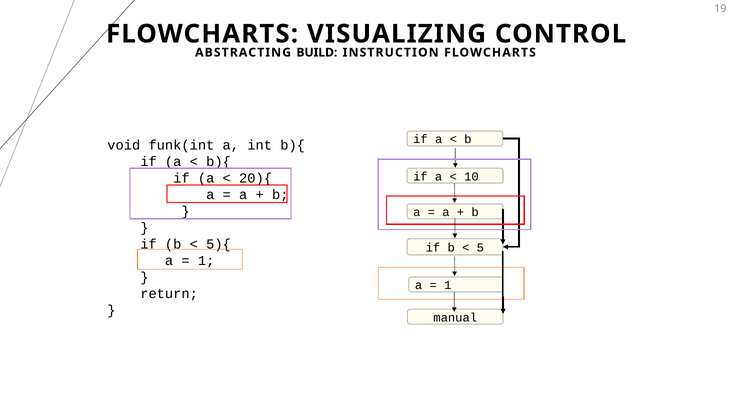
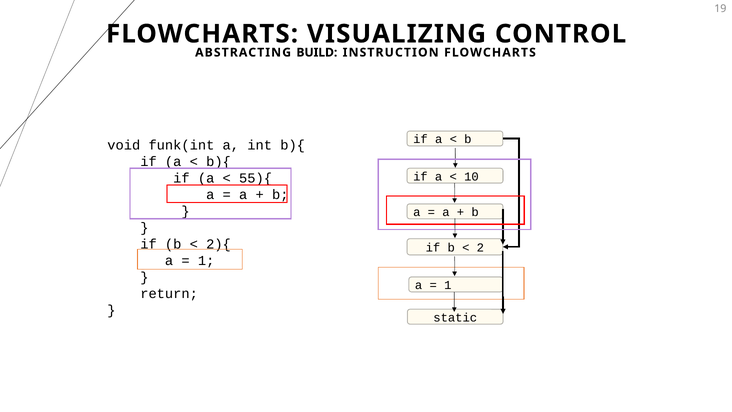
20){: 20){ -> 55){ (256, 178)
5){: 5){ -> 2){ (219, 244)
5: 5 -> 2 (480, 248)
manual: manual -> static (455, 317)
